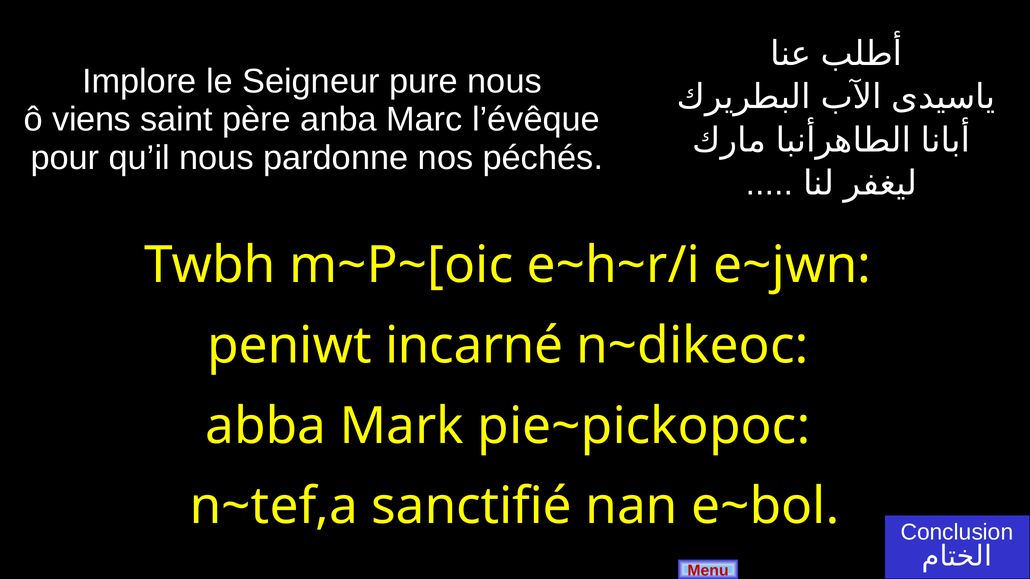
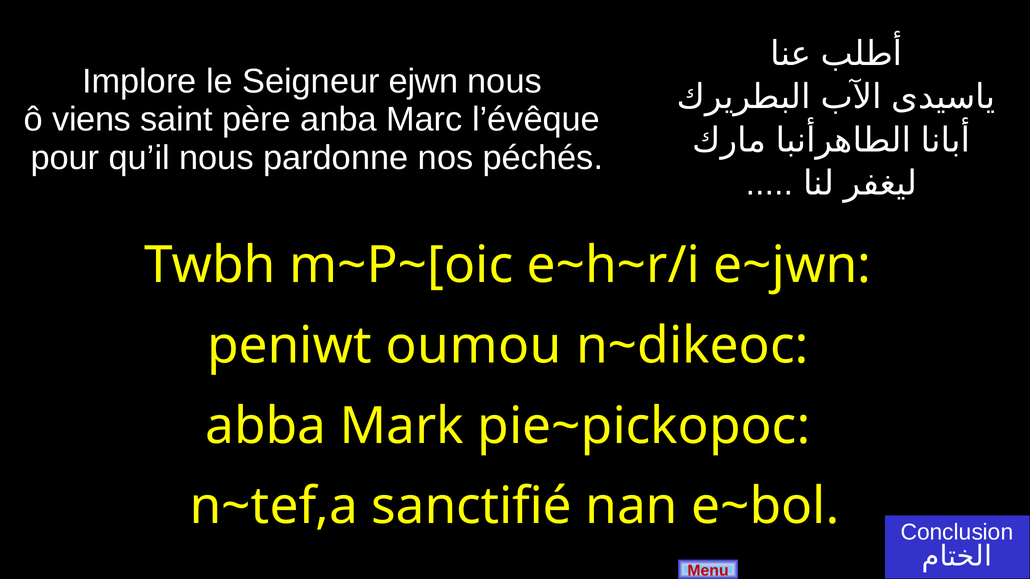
pure: pure -> ejwn (424, 81)
incarné: incarné -> oumou (474, 346)
